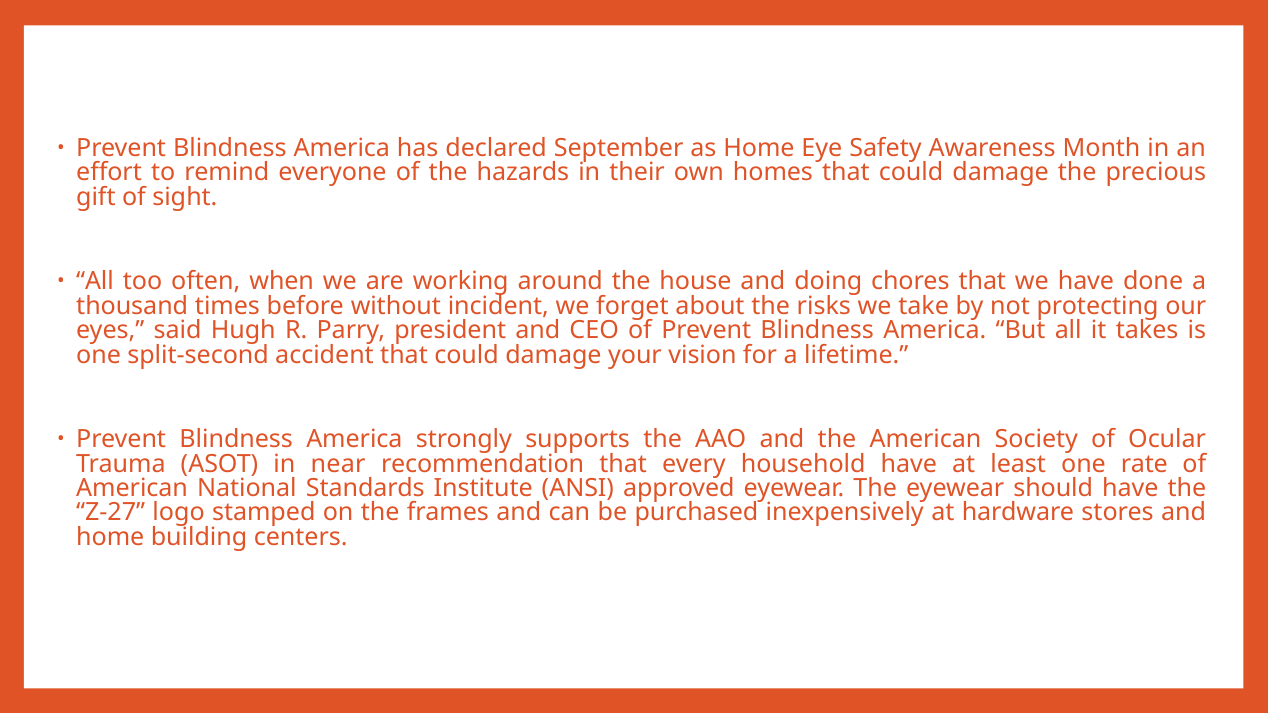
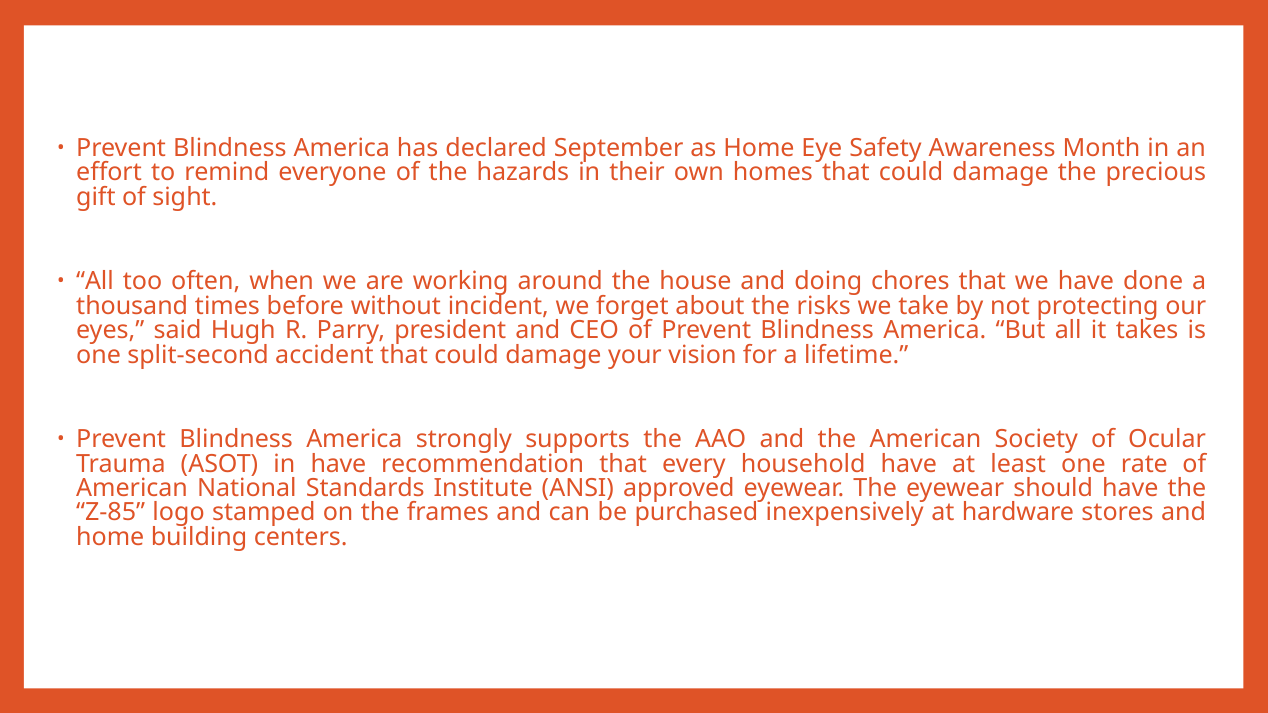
in near: near -> have (338, 464)
Z-27: Z-27 -> Z-85 (111, 513)
